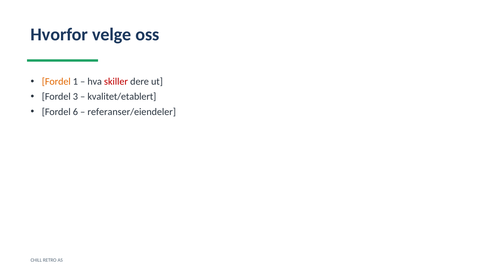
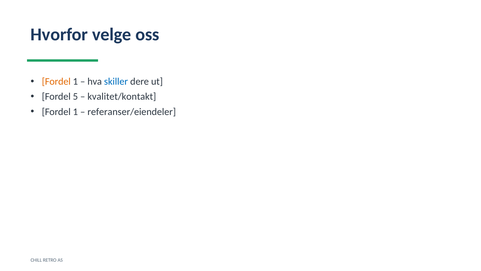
skiller colour: red -> blue (116, 81)
3: 3 -> 5 (75, 97)
kvalitet/etablert: kvalitet/etablert -> kvalitet/kontakt (122, 97)
6: 6 -> 1 (75, 112)
